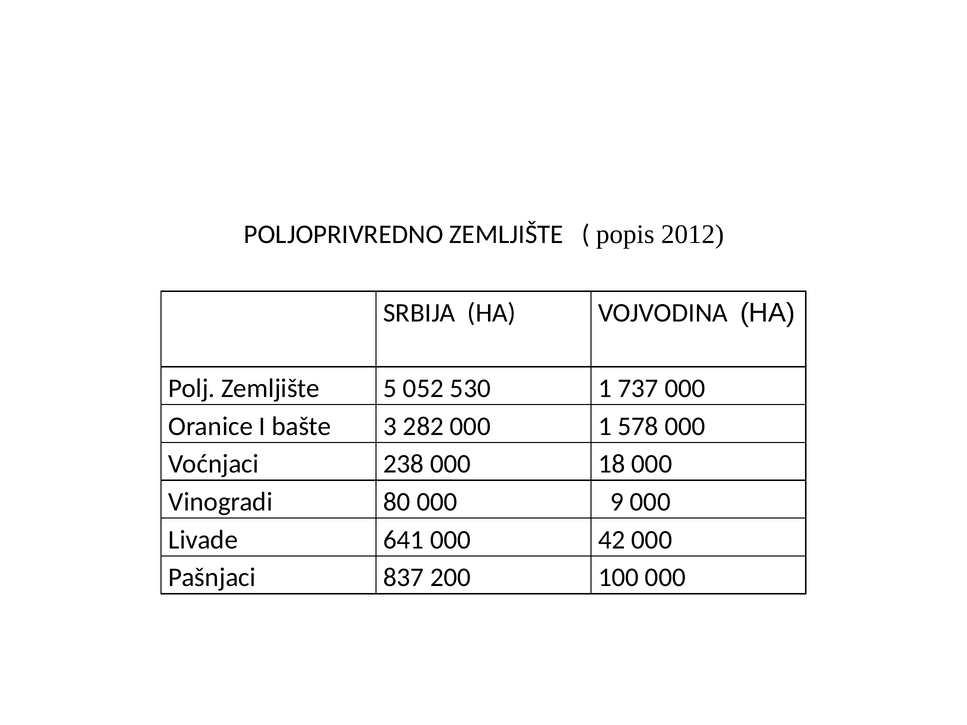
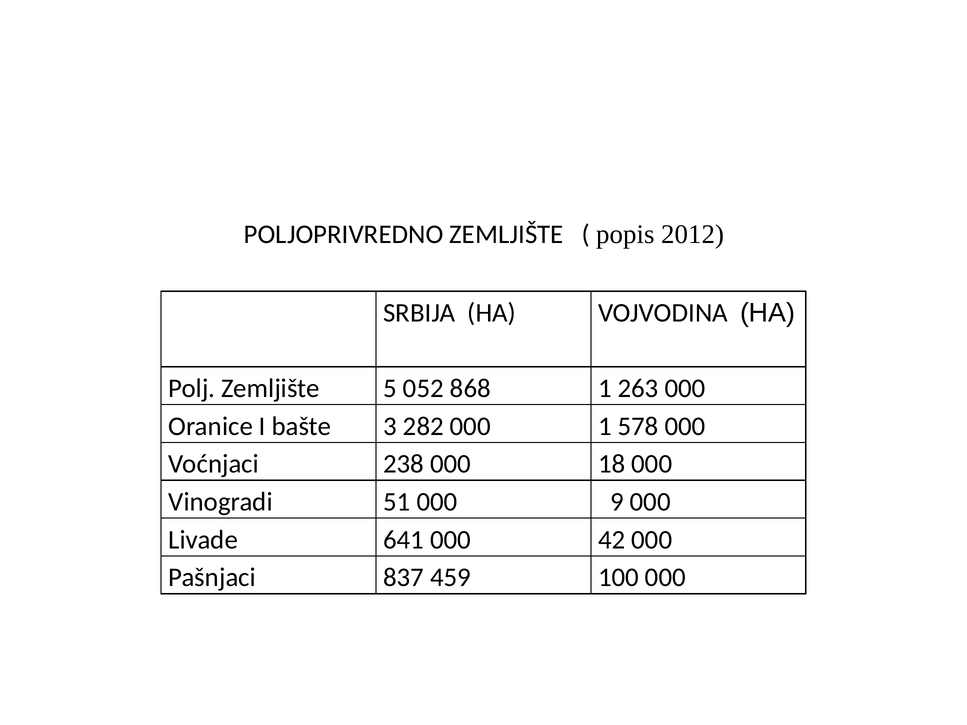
530: 530 -> 868 (470, 389)
737: 737 -> 263 (638, 389)
80: 80 -> 51 (397, 502)
200: 200 -> 459 (451, 578)
